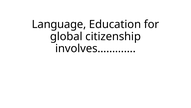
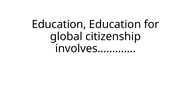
Language: Language -> Education (59, 24)
